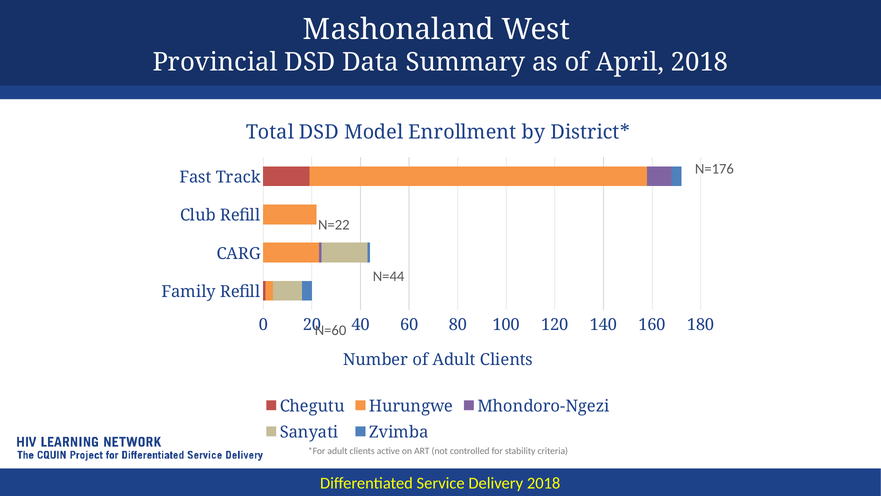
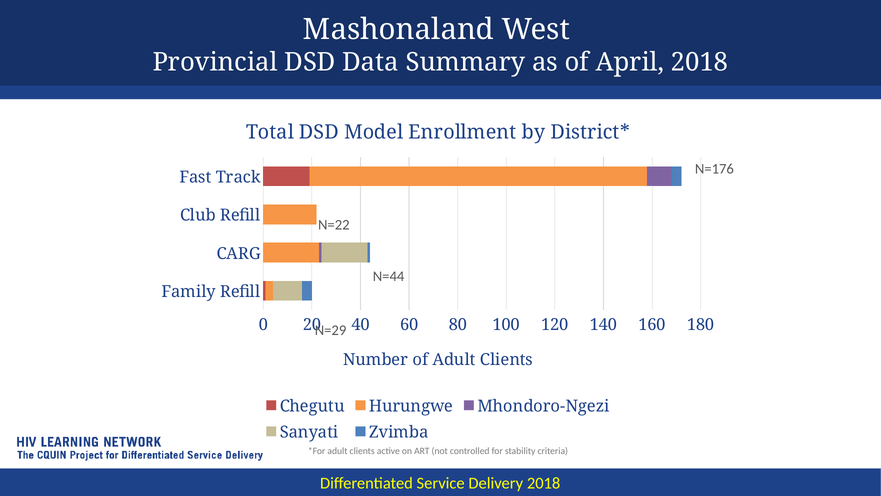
N=60: N=60 -> N=29 (331, 330)
